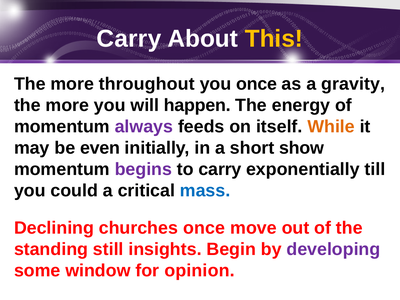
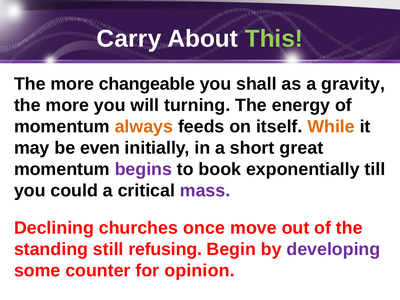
This colour: yellow -> light green (274, 39)
throughout: throughout -> changeable (147, 84)
you once: once -> shall (256, 84)
happen: happen -> turning (197, 105)
always colour: purple -> orange (144, 127)
show: show -> great (302, 148)
to carry: carry -> book (220, 169)
mass colour: blue -> purple (205, 191)
insights: insights -> refusing (165, 249)
window: window -> counter (98, 271)
